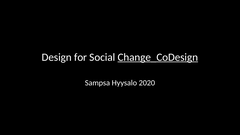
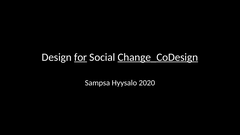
for underline: none -> present (81, 57)
